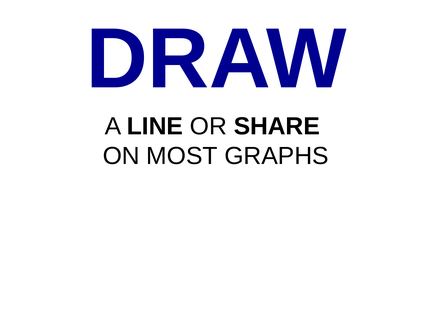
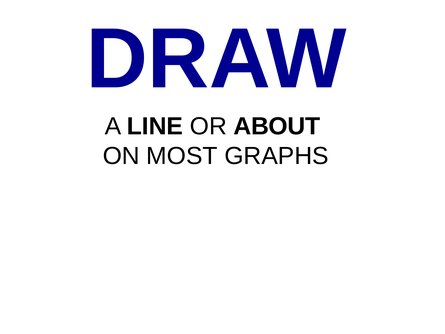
SHARE: SHARE -> ABOUT (277, 126)
